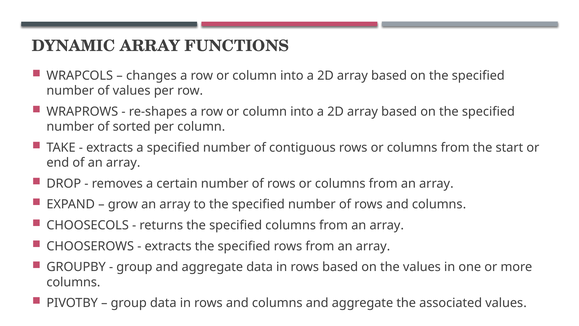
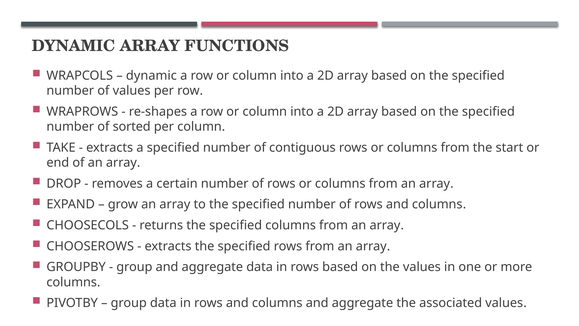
changes: changes -> dynamic (151, 76)
